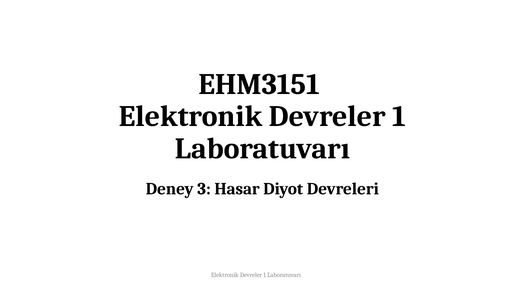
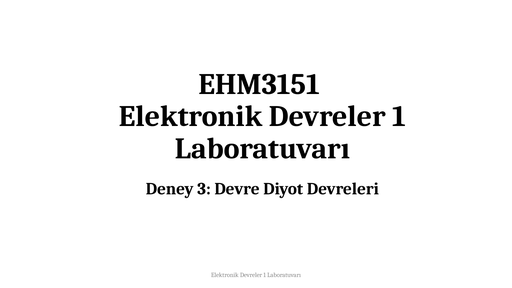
Hasar: Hasar -> Devre (237, 189)
